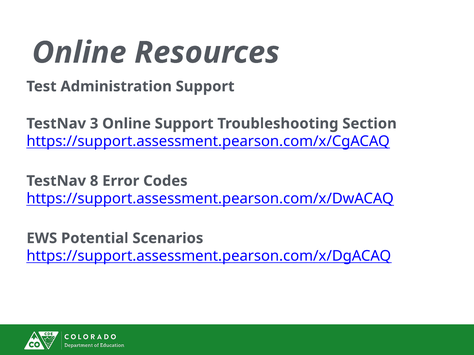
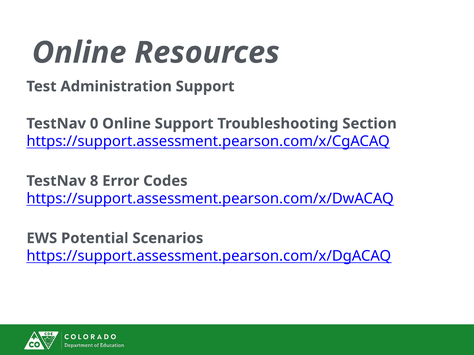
3: 3 -> 0 (94, 124)
